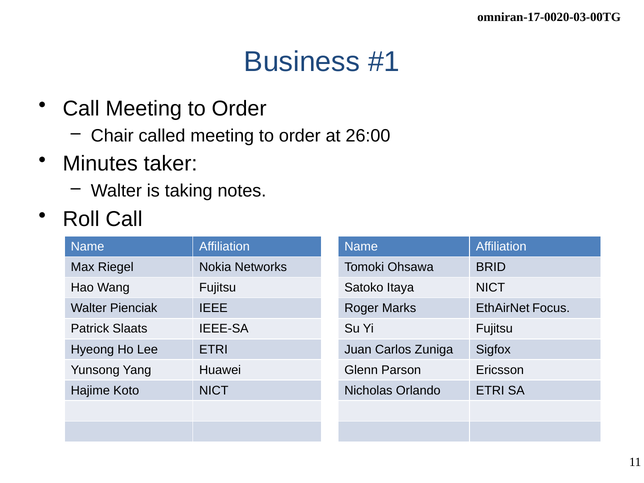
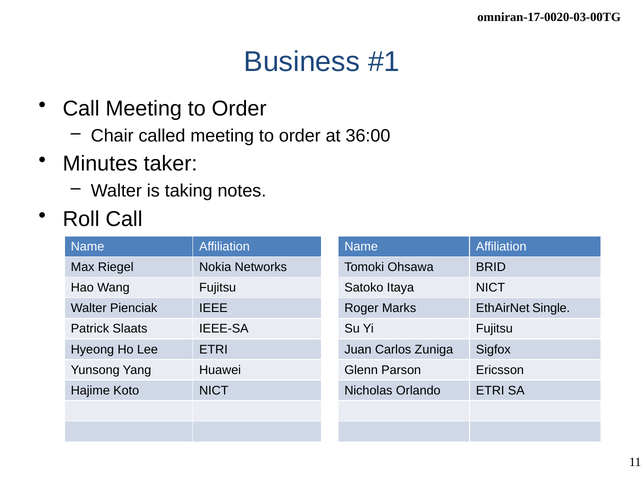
26:00: 26:00 -> 36:00 (368, 136)
Focus: Focus -> Single (551, 308)
